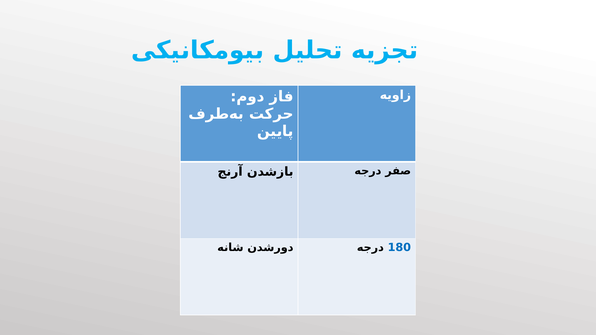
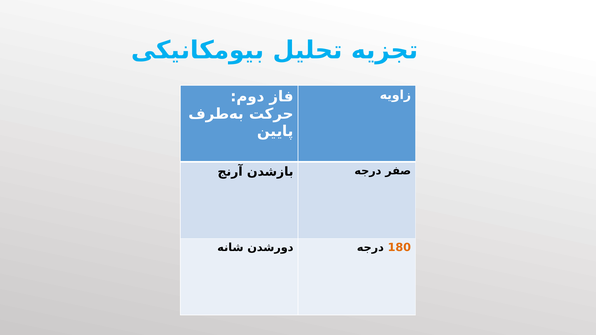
180 colour: blue -> orange (399, 248)
